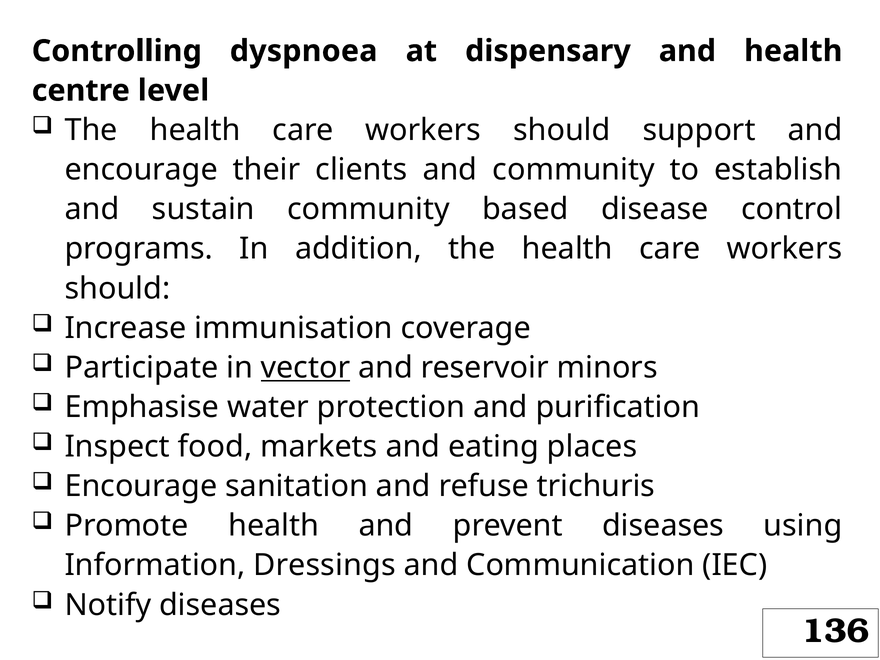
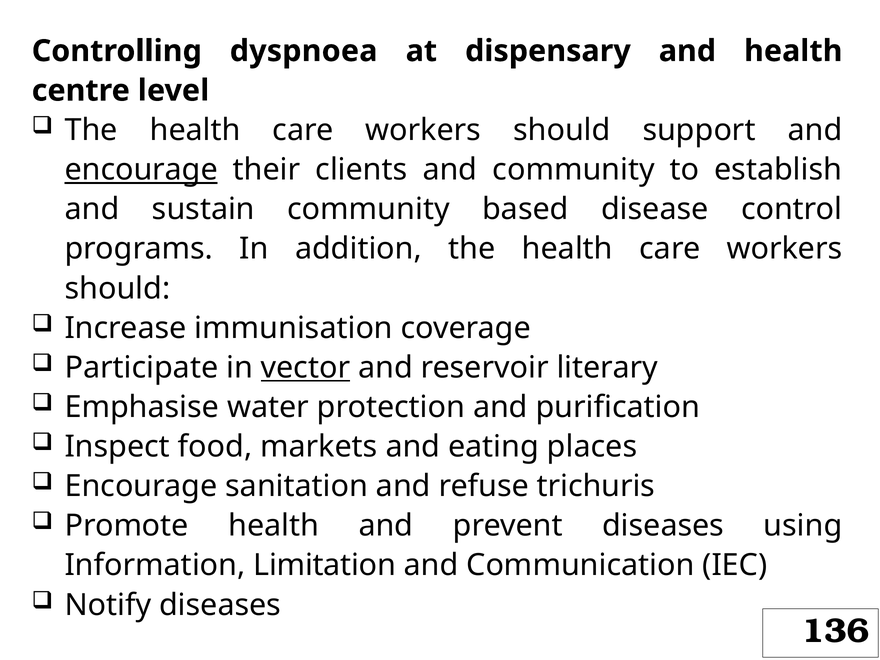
encourage underline: none -> present (141, 170)
minors: minors -> literary (607, 368)
Dressings: Dressings -> Limitation (325, 565)
